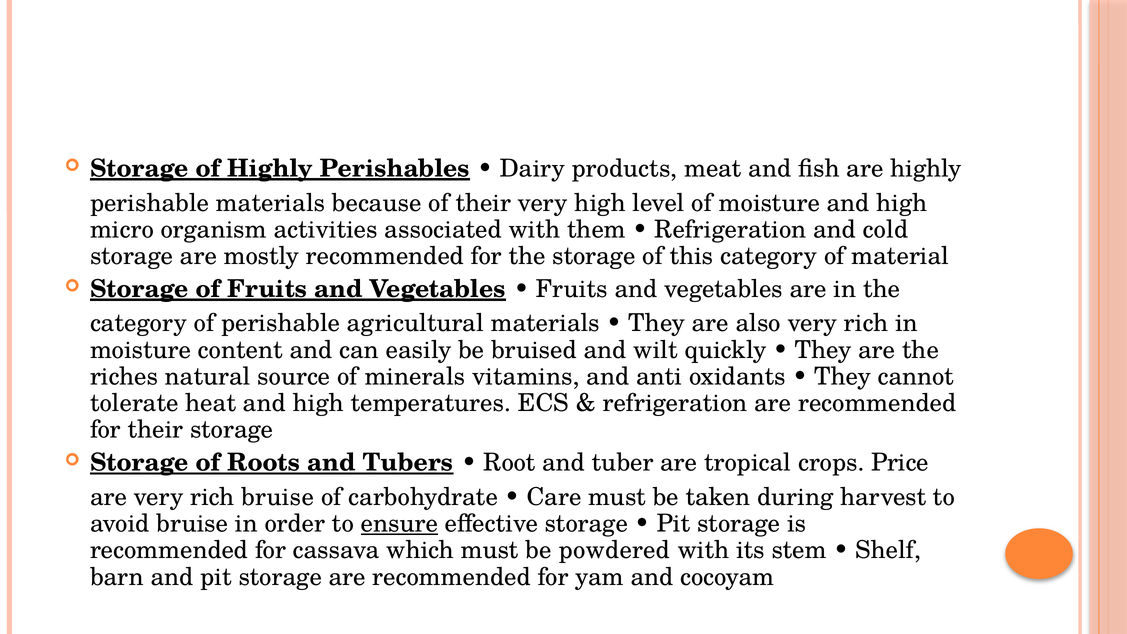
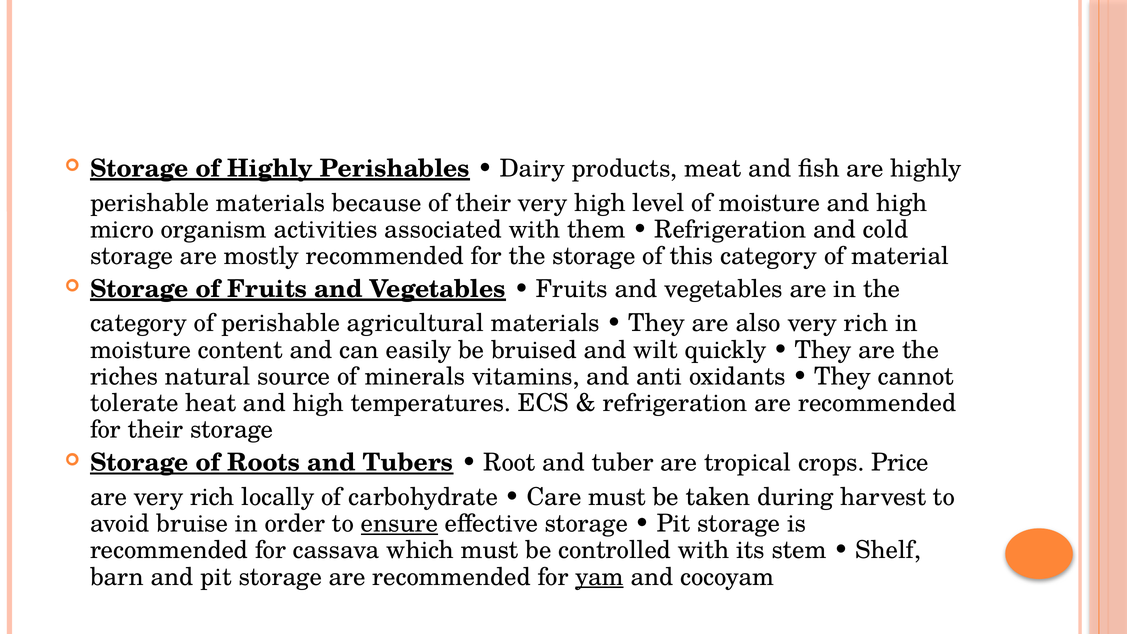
rich bruise: bruise -> locally (278, 497)
powdered: powdered -> controlled (615, 550)
yam underline: none -> present (600, 577)
